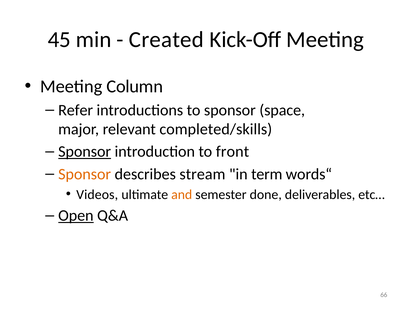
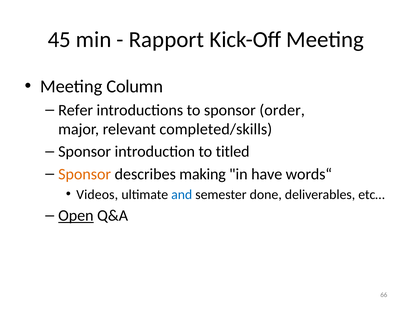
Created: Created -> Rapport (167, 40)
space: space -> order (282, 110)
Sponsor underline: present -> none (85, 152)
front: front -> titled (233, 152)
stream: stream -> making (203, 174)
term: term -> have (267, 174)
and colour: orange -> blue (182, 194)
